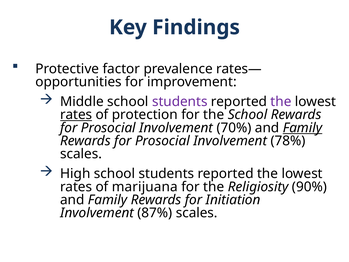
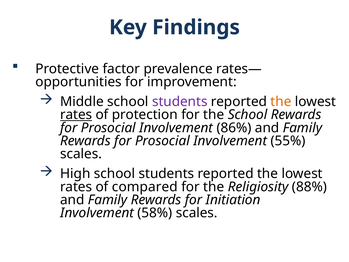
the colour: purple -> orange (281, 102)
70%: 70% -> 86% (234, 128)
Family underline: present -> none (302, 128)
78%: 78% -> 55% (288, 141)
marijuana: marijuana -> compared (145, 187)
90%: 90% -> 88% (309, 187)
87%: 87% -> 58% (155, 213)
